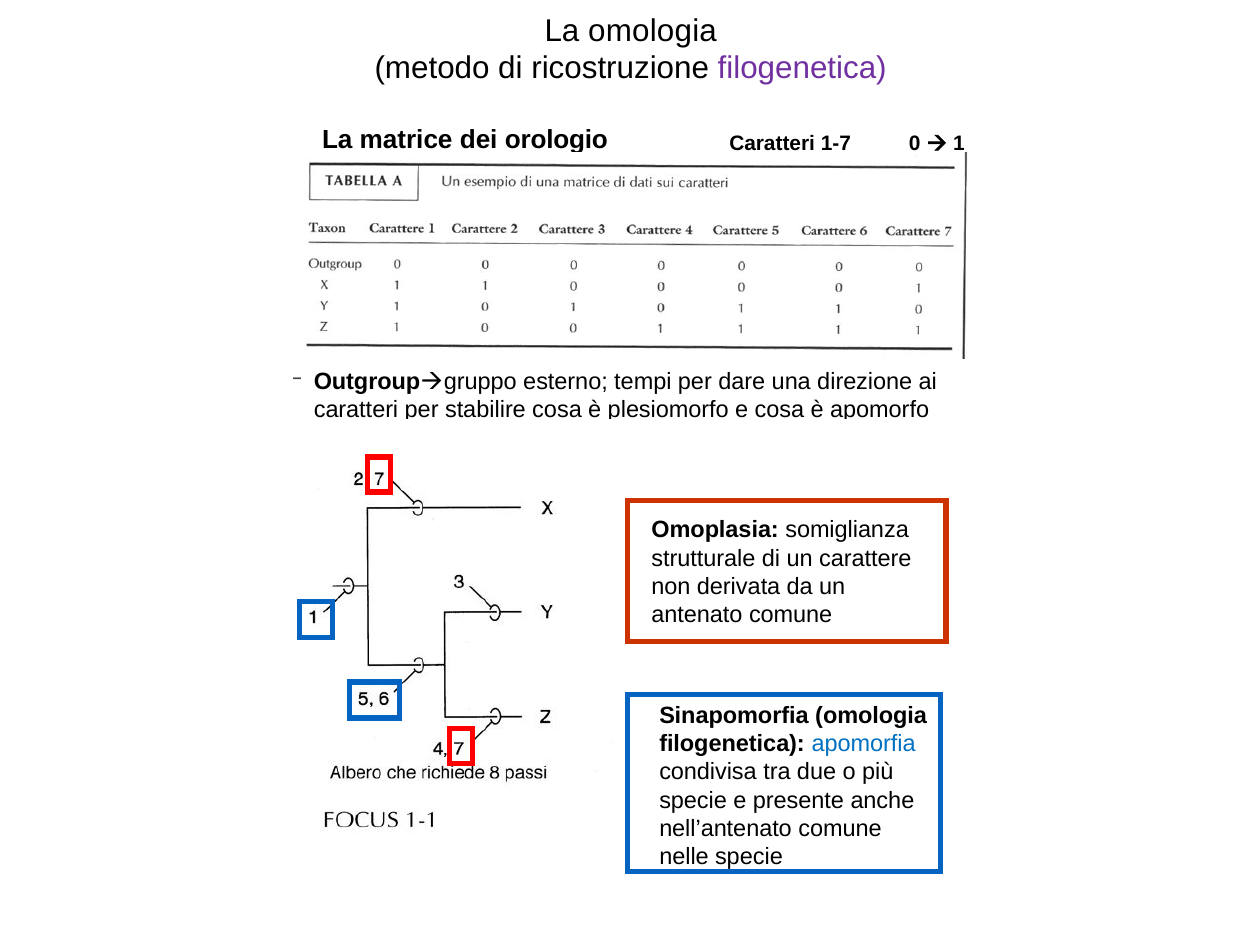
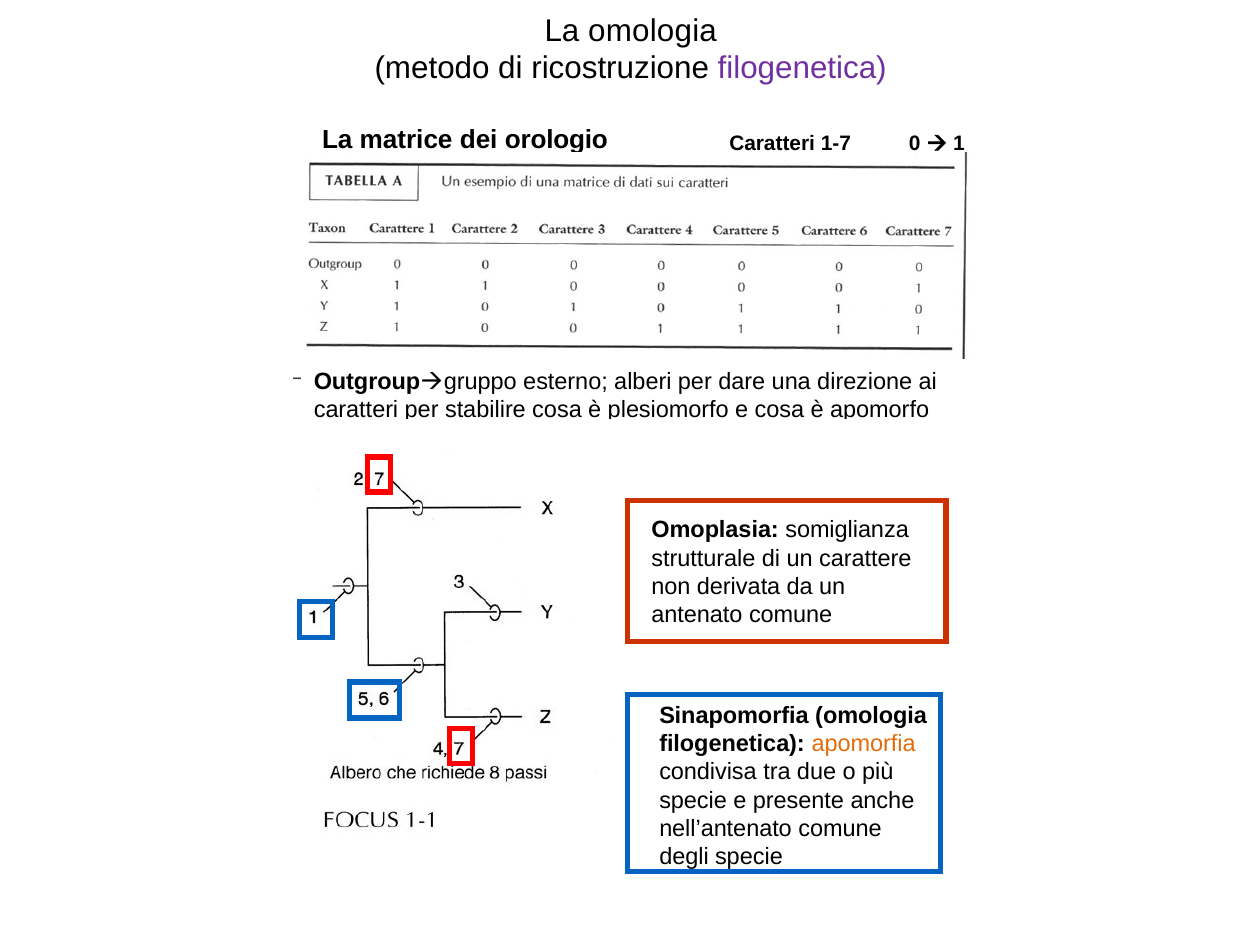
tempi: tempi -> alberi (643, 381)
apomorfia colour: blue -> orange (864, 743)
nelle: nelle -> degli (684, 856)
